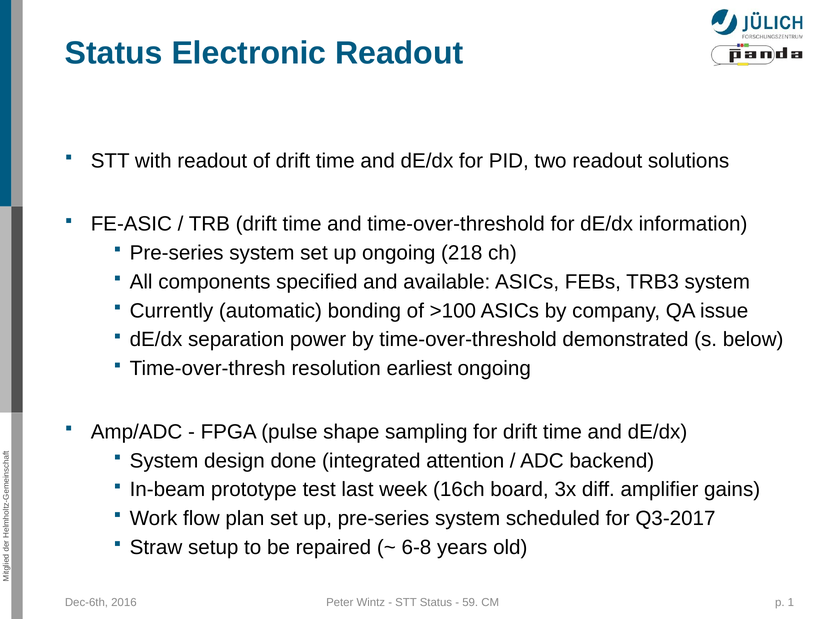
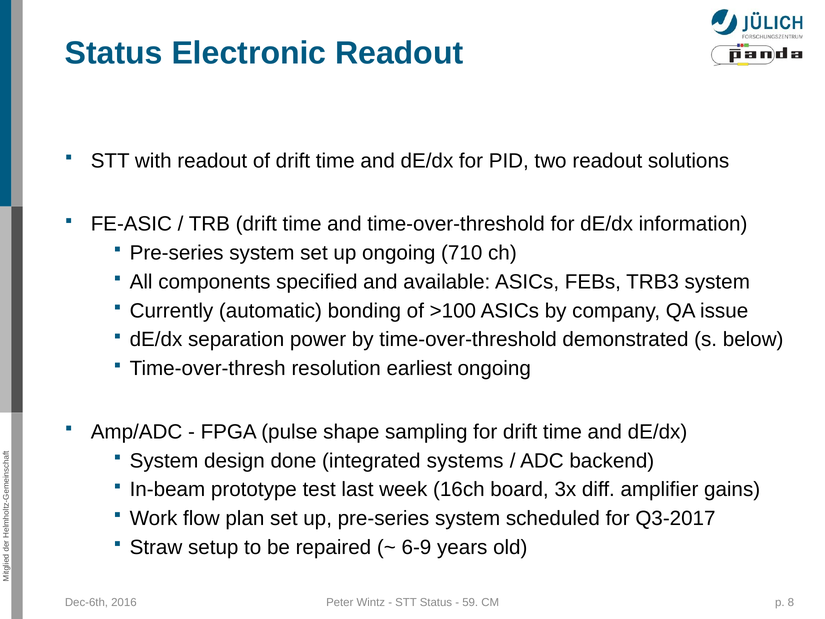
218: 218 -> 710 (462, 253)
attention: attention -> systems (465, 461)
6-8: 6-8 -> 6-9 (416, 547)
1: 1 -> 8 (791, 602)
